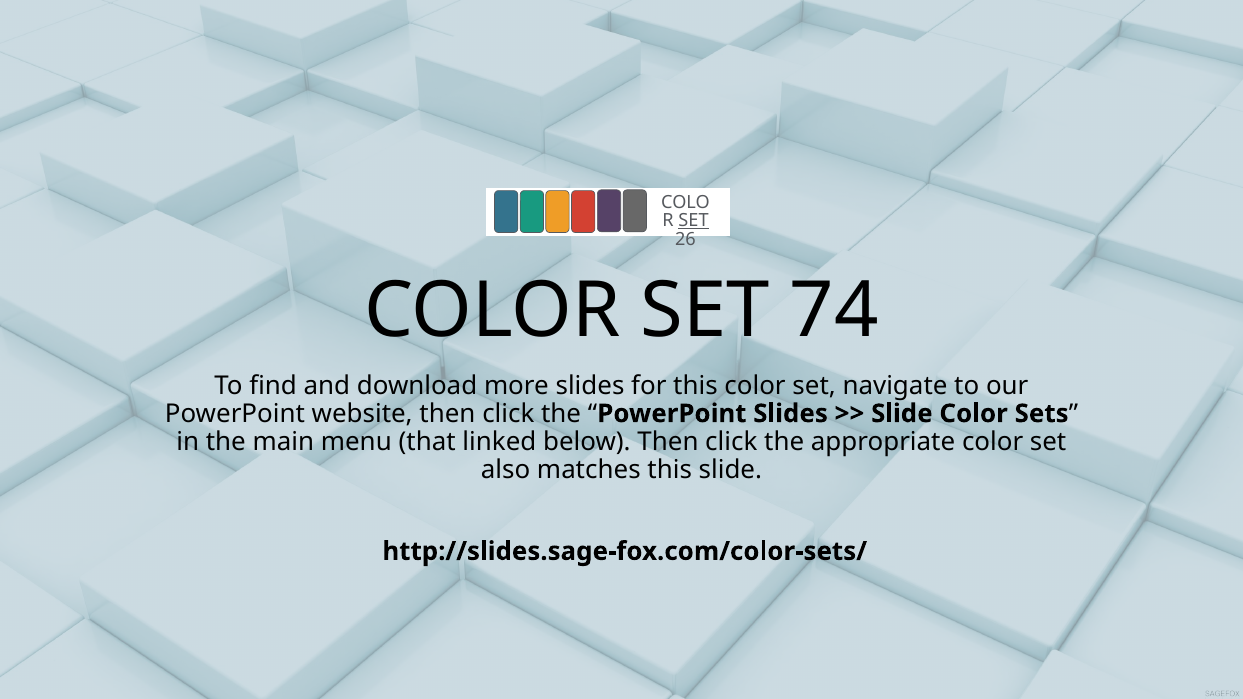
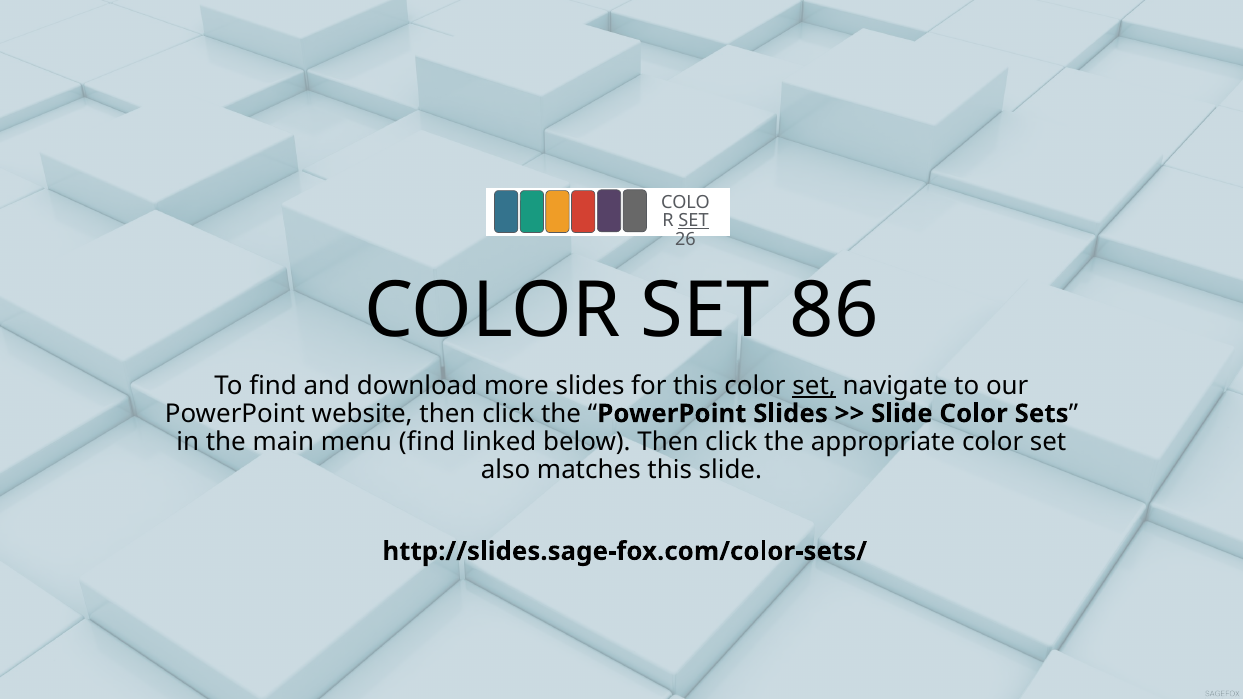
74: 74 -> 86 (834, 311)
set underline: none -> present (814, 386)
menu that: that -> find (427, 442)
